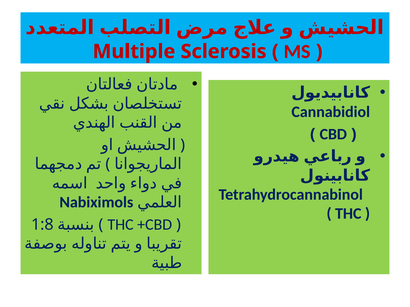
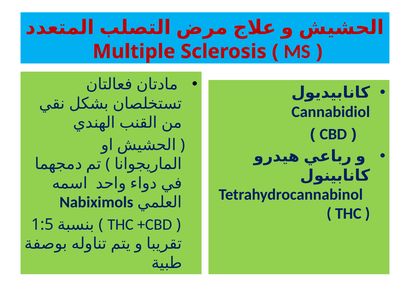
1:8: 1:8 -> 1:5 (42, 225)
